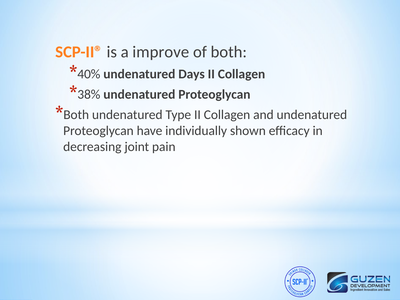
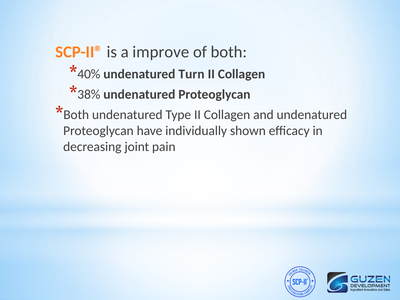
Days: Days -> Turn (191, 74)
